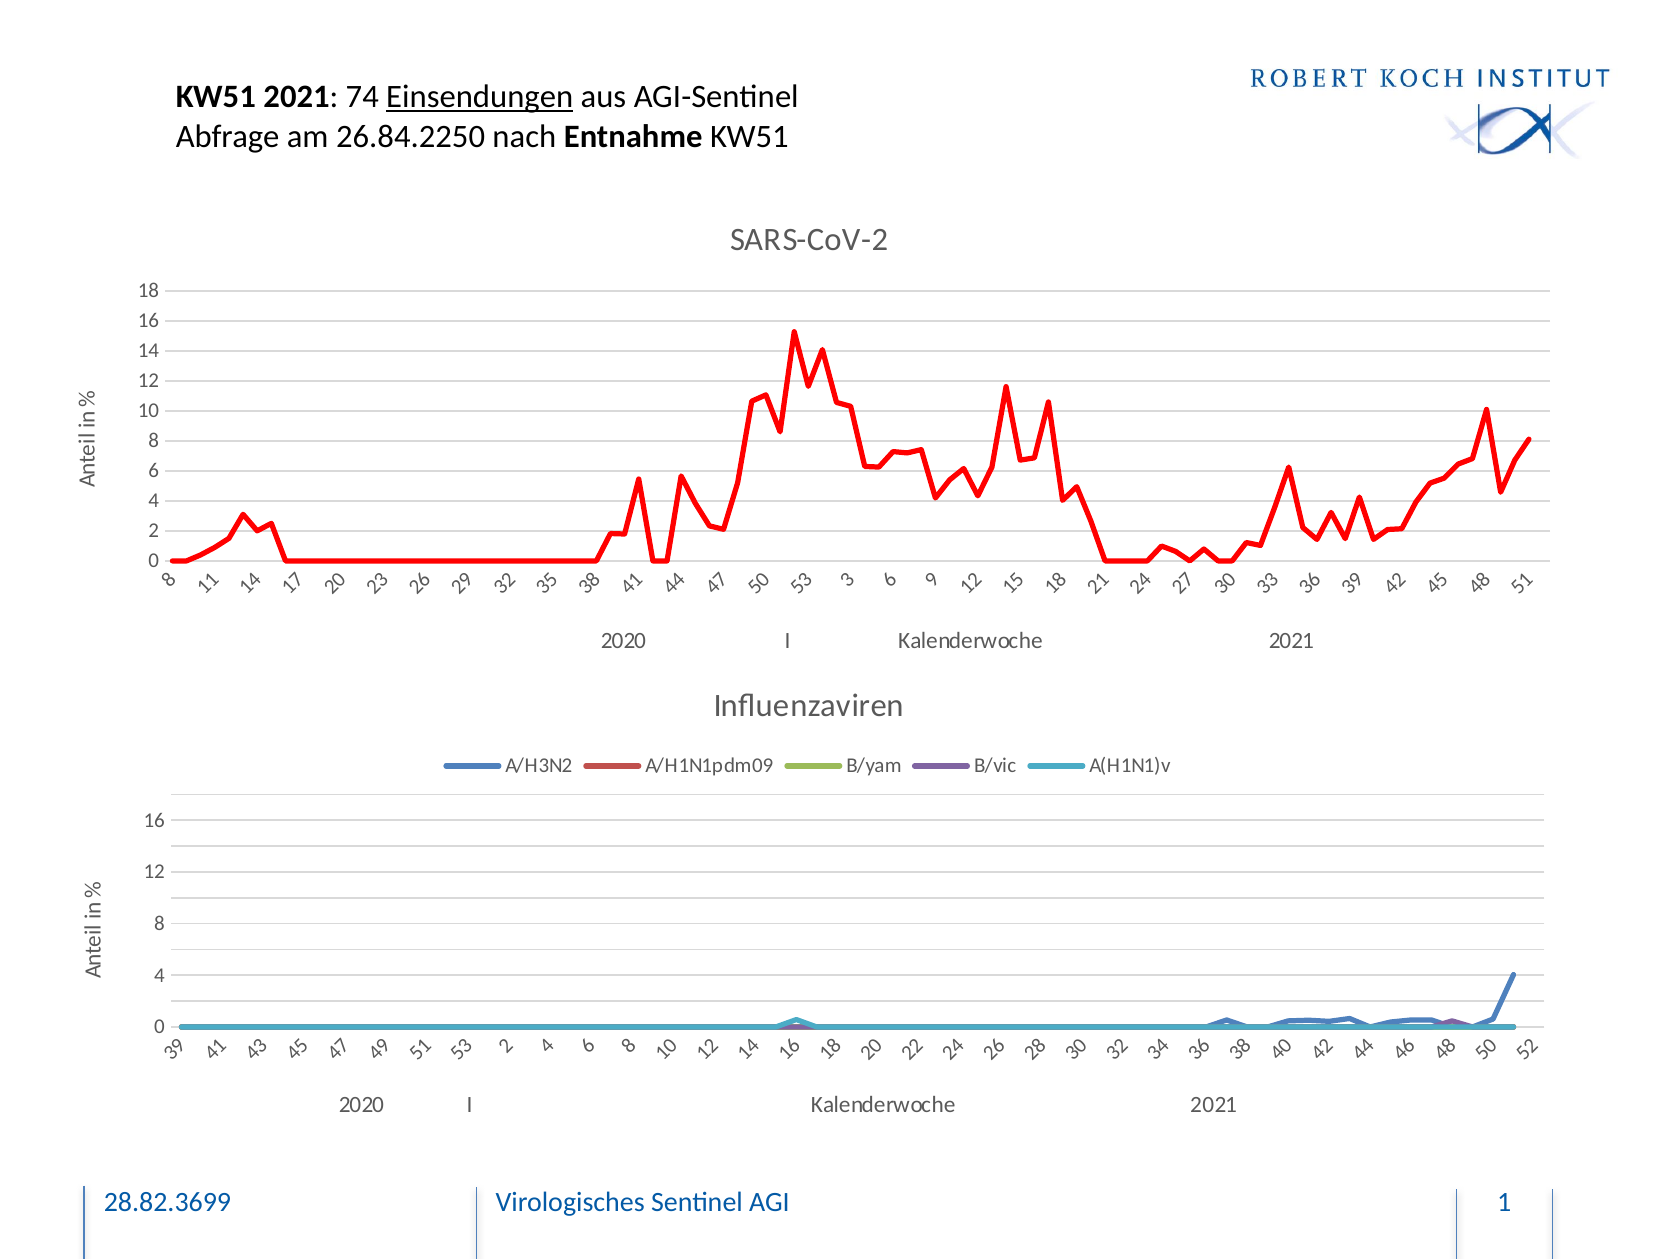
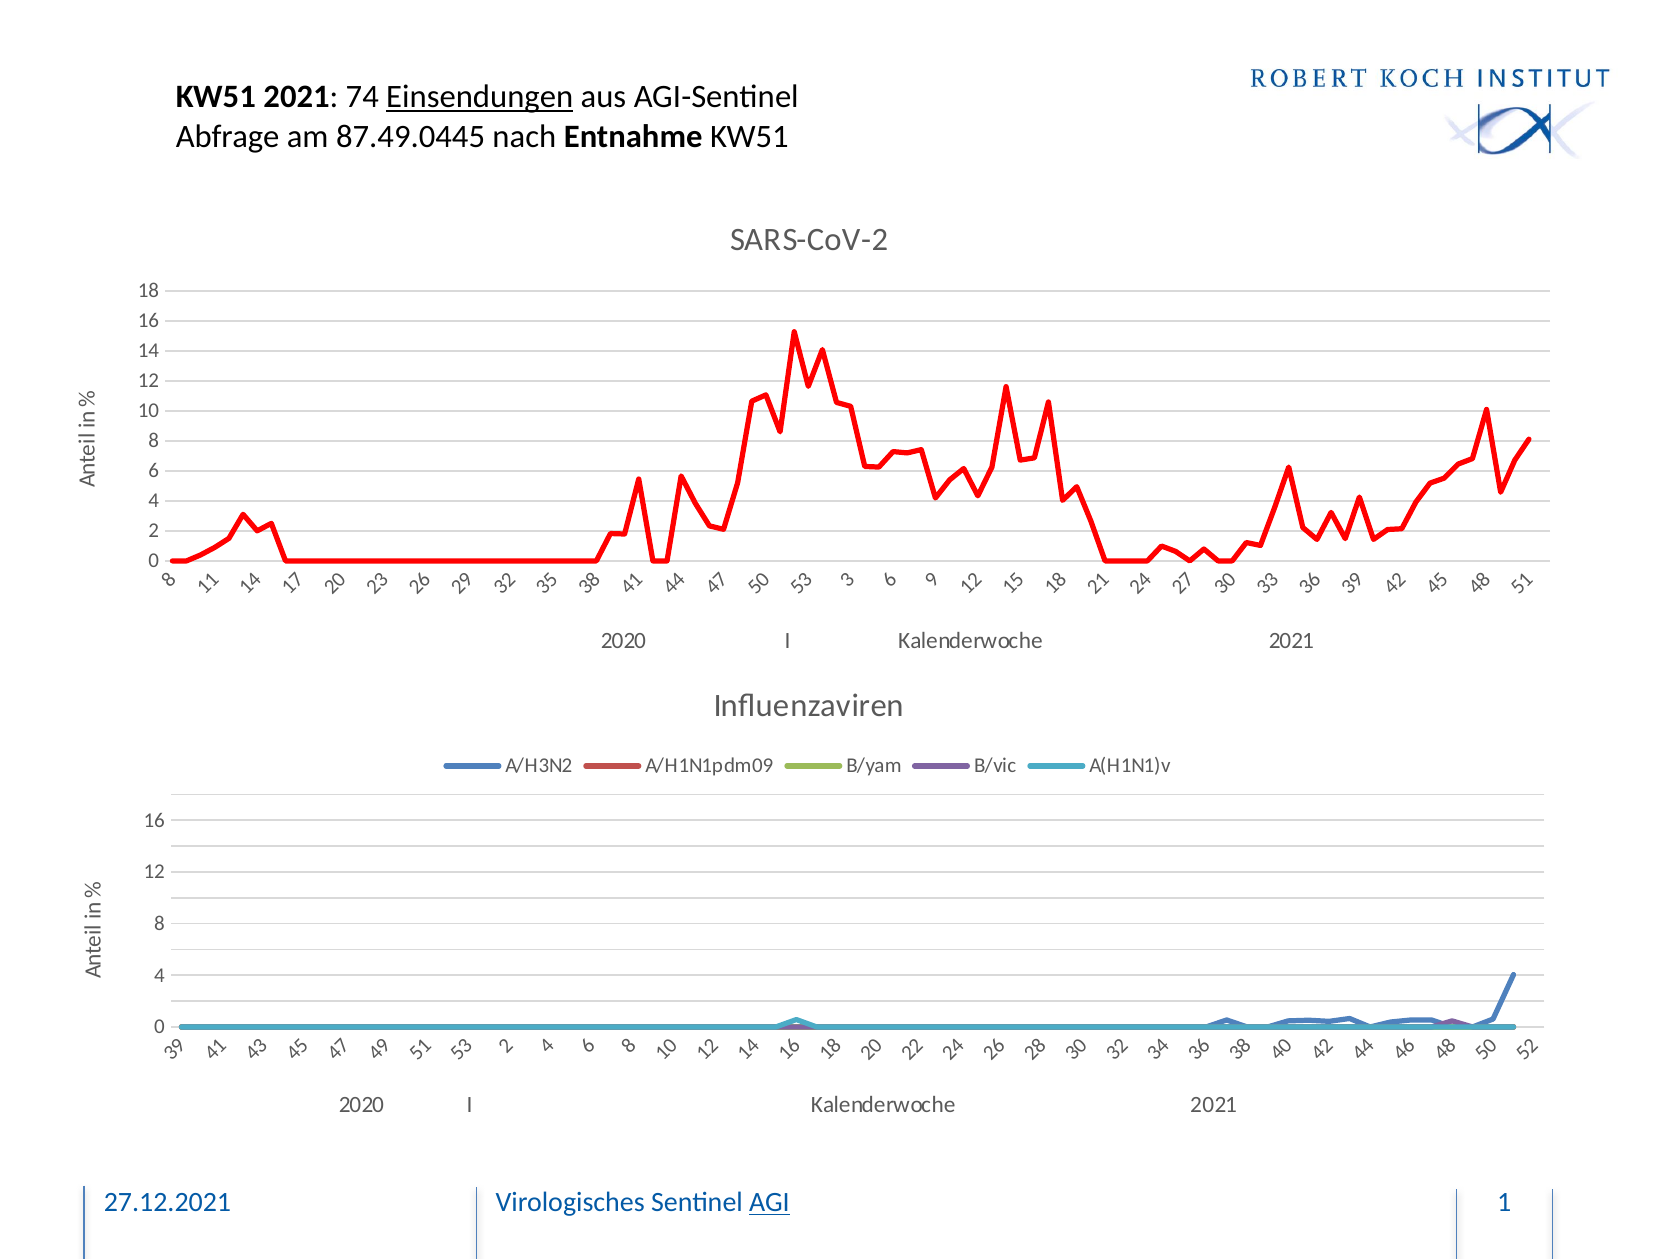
26.84.2250: 26.84.2250 -> 87.49.0445 (411, 136)
28.82.3699: 28.82.3699 -> 27.12.2021 (167, 1203)
AGI underline: none -> present (769, 1203)
